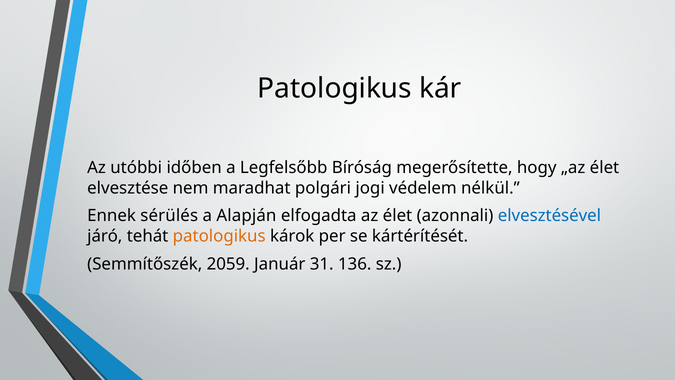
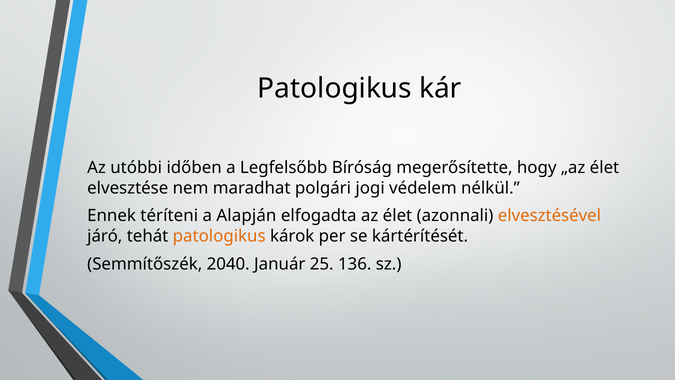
sérülés: sérülés -> téríteni (169, 216)
elvesztésével colour: blue -> orange (549, 216)
2059: 2059 -> 2040 (228, 264)
31: 31 -> 25 (322, 264)
